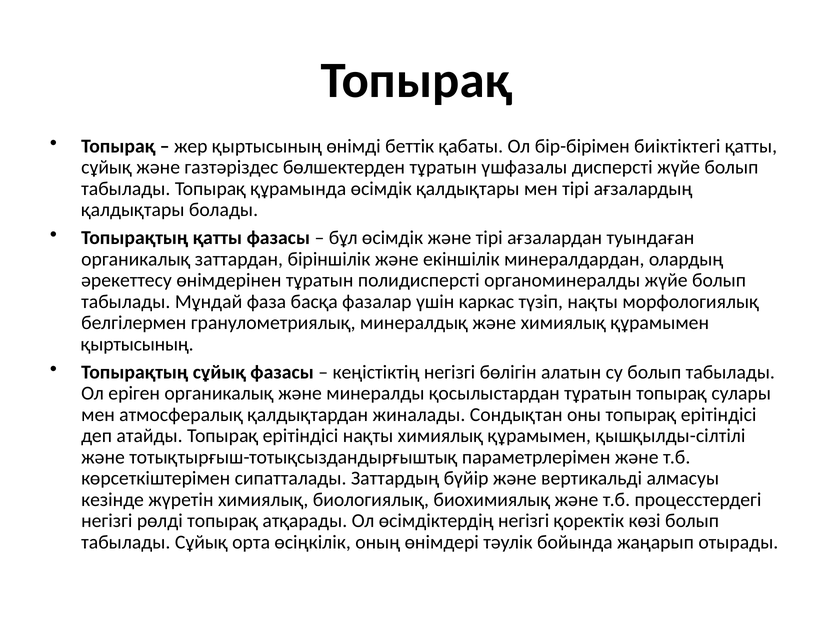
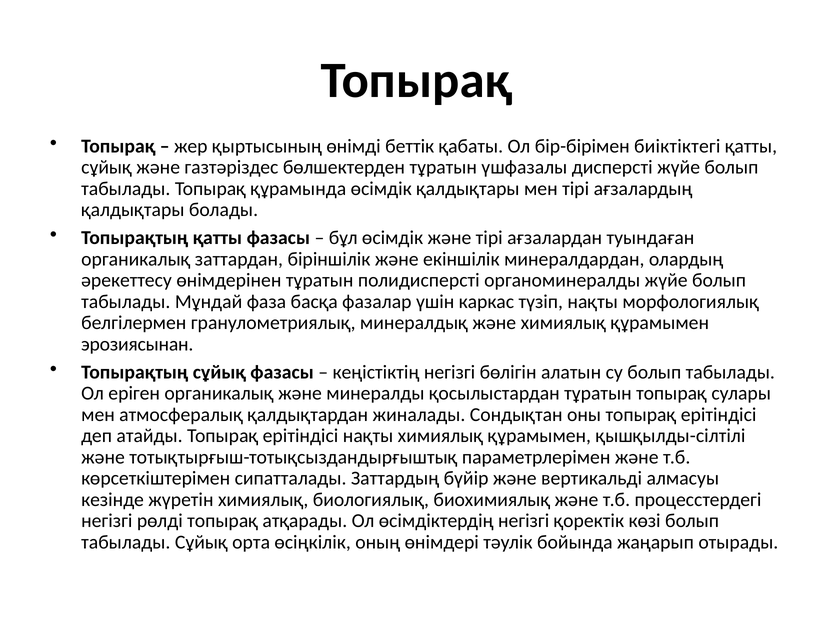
қыртысының: қыртысының -> эрозиясынан (137, 344)
